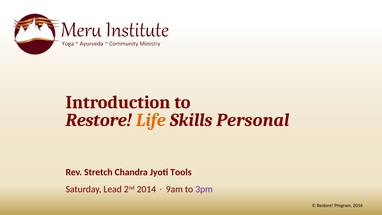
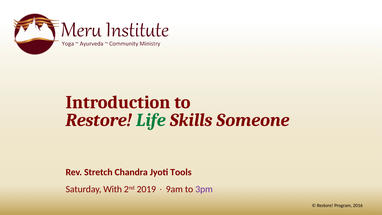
Life colour: orange -> green (151, 120)
Personal: Personal -> Someone (253, 120)
Lead: Lead -> With (113, 189)
2014: 2014 -> 2019 (146, 189)
